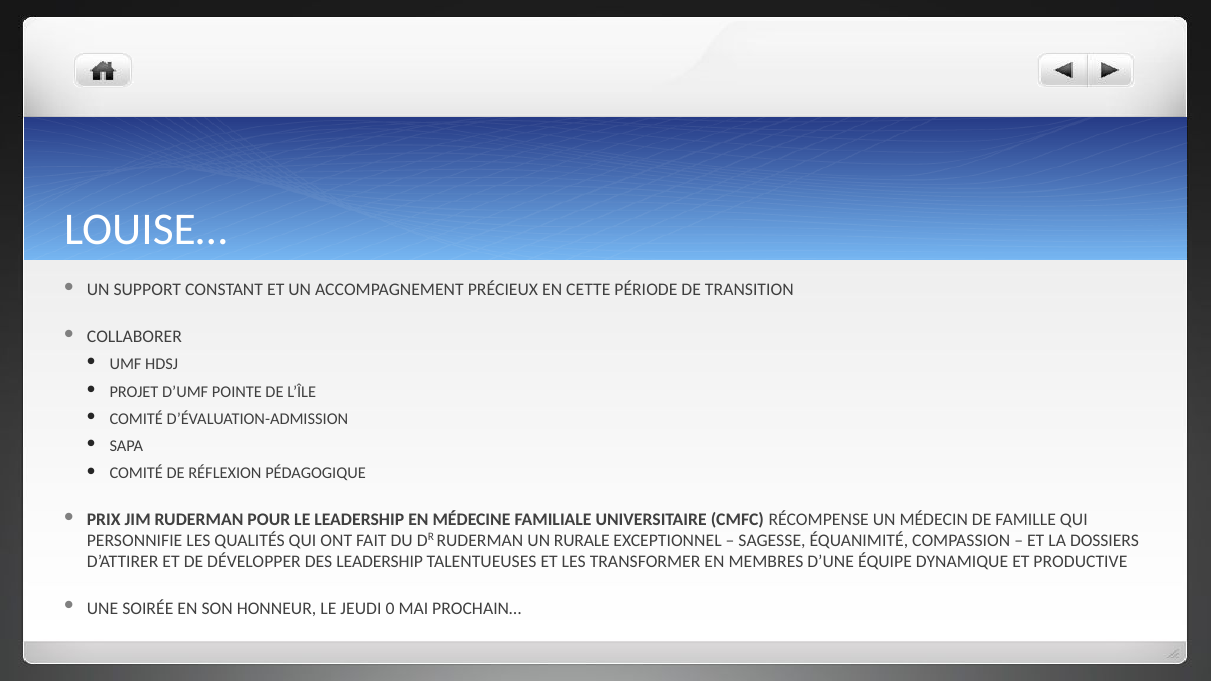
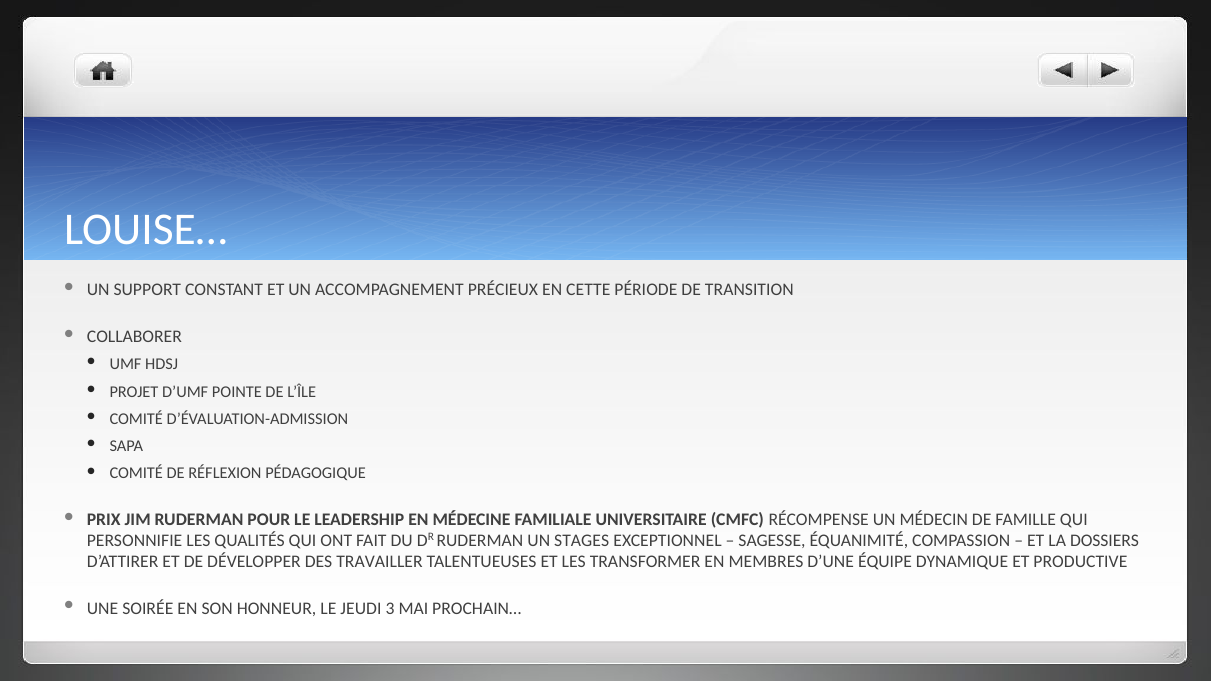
RURALE: RURALE -> STAGES (582, 541)
DES LEADERSHIP: LEADERSHIP -> TRAVAILLER (380, 562)
0: 0 -> 3 (390, 608)
